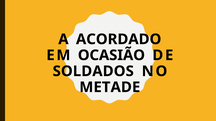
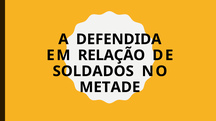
ACORDADO: ACORDADO -> DEFENDIDA (119, 39)
OCASIÃO: OCASIÃO -> RELAÇÃO (111, 55)
